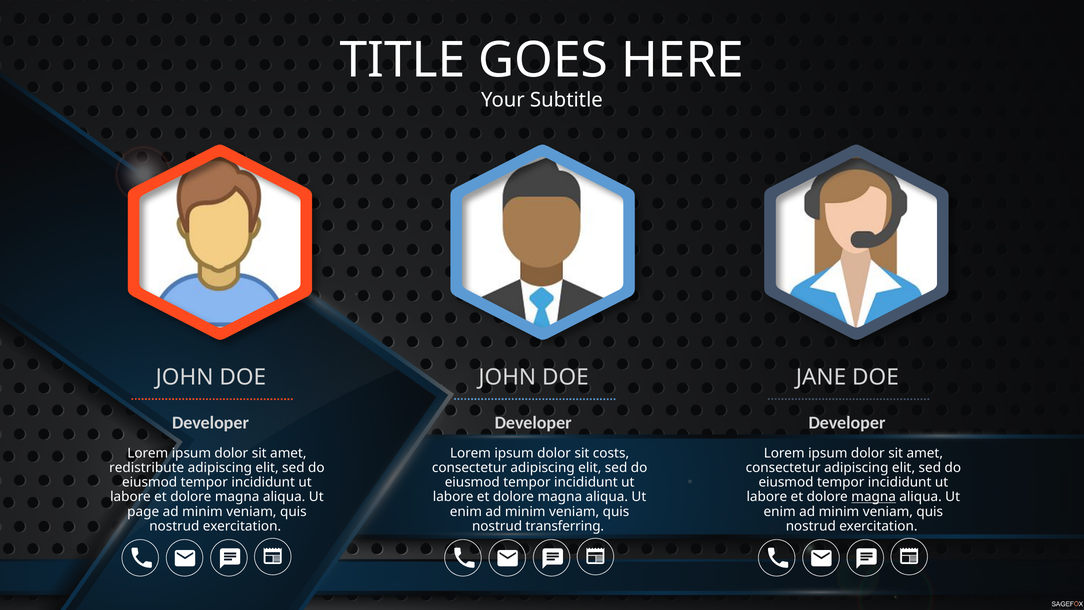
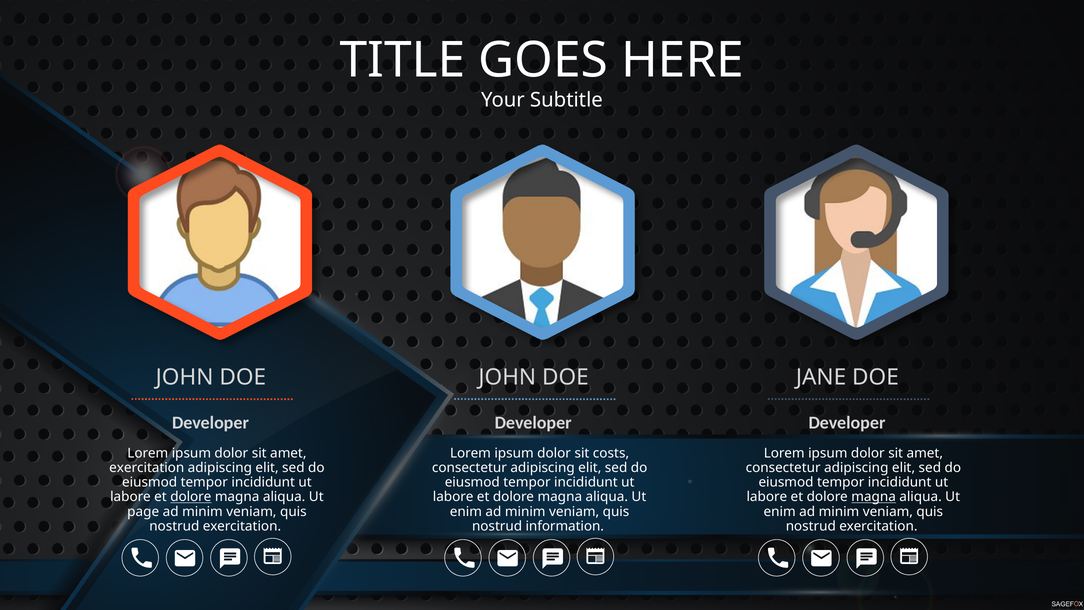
redistribute: redistribute -> exercitation (147, 468)
dolore underline: none -> present (191, 497)
transferring: transferring -> information (565, 526)
